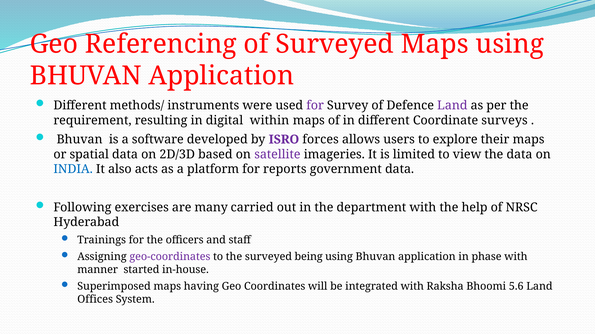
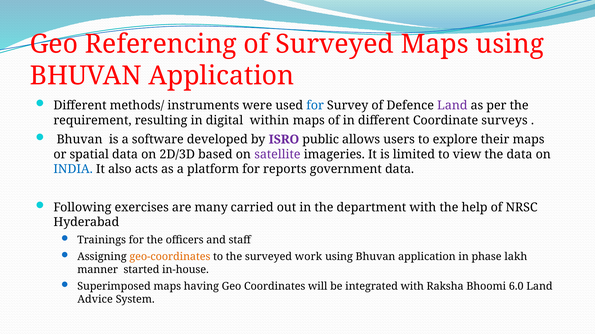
for colour: purple -> blue (315, 106)
forces: forces -> public (321, 140)
geo-coordinates colour: purple -> orange (170, 257)
being: being -> work (308, 257)
phase with: with -> lakh (516, 257)
5.6: 5.6 -> 6.0 (516, 287)
Offices: Offices -> Advice (95, 300)
